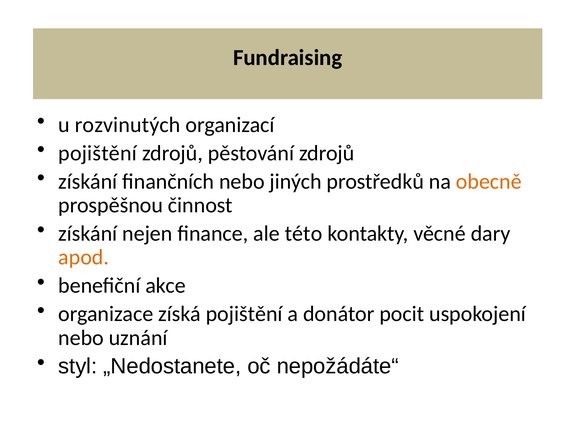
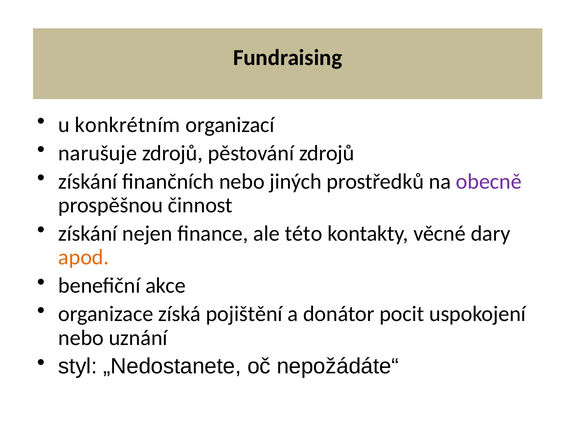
rozvinutých: rozvinutých -> konkrétním (128, 125)
pojištění: pojištění -> narušuje (98, 153)
obecně colour: orange -> purple (489, 181)
